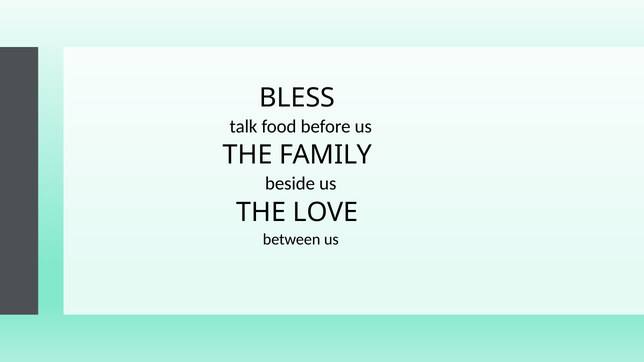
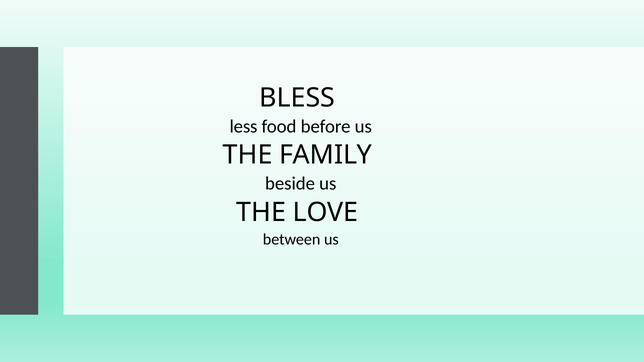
talk: talk -> less (243, 127)
